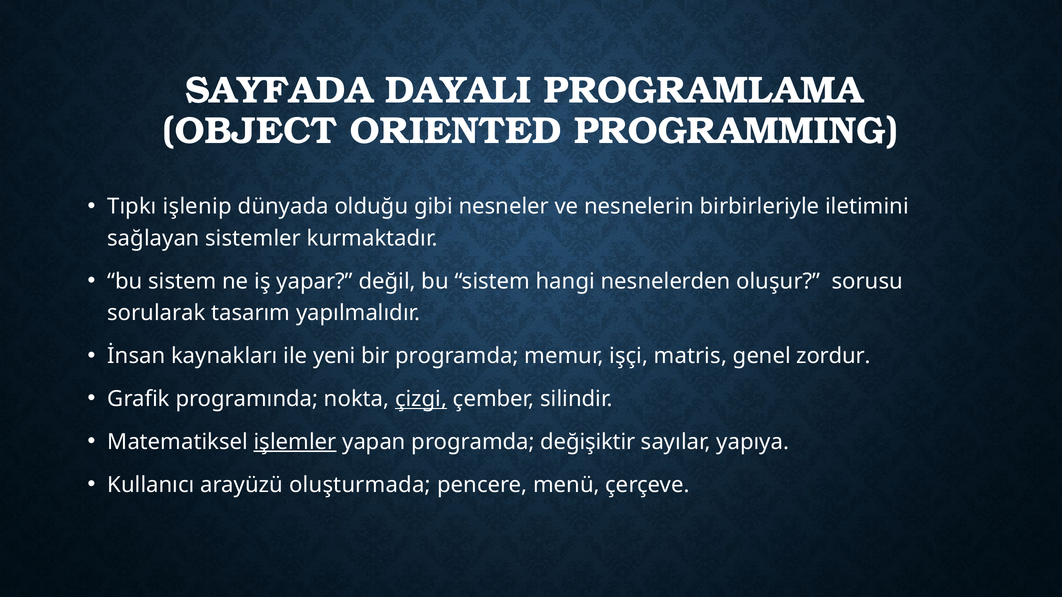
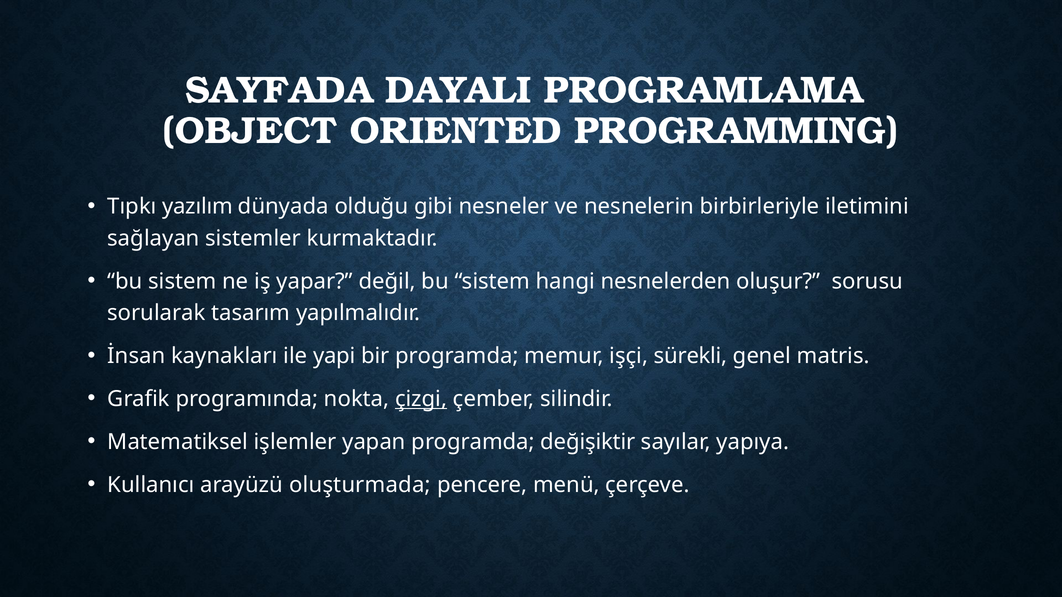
işlenip: işlenip -> yazılım (197, 207)
yeni: yeni -> yapi (334, 356)
matris: matris -> sürekli (691, 356)
zordur: zordur -> matris (833, 356)
işlemler underline: present -> none (295, 442)
